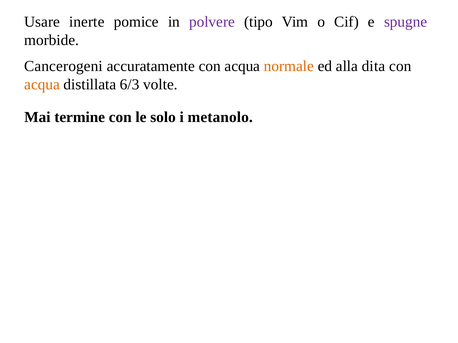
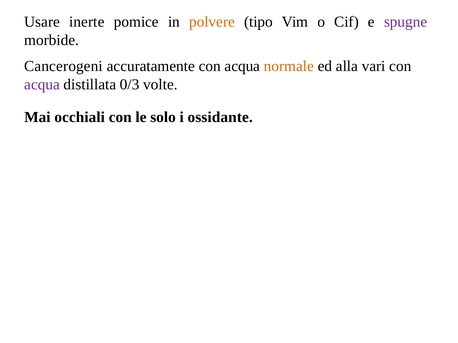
polvere colour: purple -> orange (212, 22)
dita: dita -> vari (374, 66)
acqua colour: orange -> purple (42, 85)
6/3: 6/3 -> 0/3 (130, 85)
termine: termine -> occhiali (80, 117)
metanolo: metanolo -> ossidante (220, 117)
